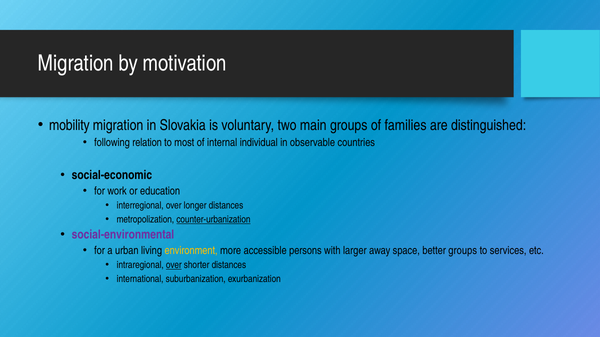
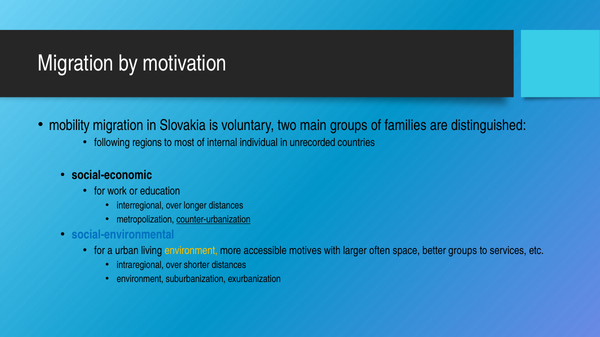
relation: relation -> regions (147, 143)
observable: observable -> unrecorded (313, 143)
social-environmental colour: purple -> blue (123, 235)
persons: persons -> motives (305, 251)
away: away -> often (380, 251)
over underline: present -> none (174, 265)
international: international -> environment (140, 279)
